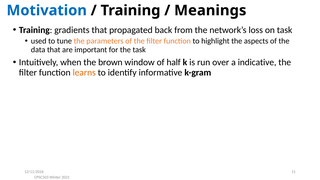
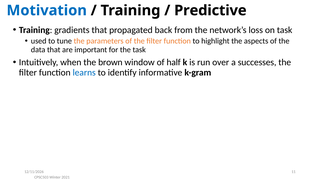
Meanings: Meanings -> Predictive (210, 10)
indicative: indicative -> successes (257, 62)
learns colour: orange -> blue (84, 72)
